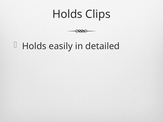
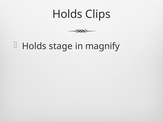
easily: easily -> stage (61, 46)
detailed: detailed -> magnify (103, 46)
